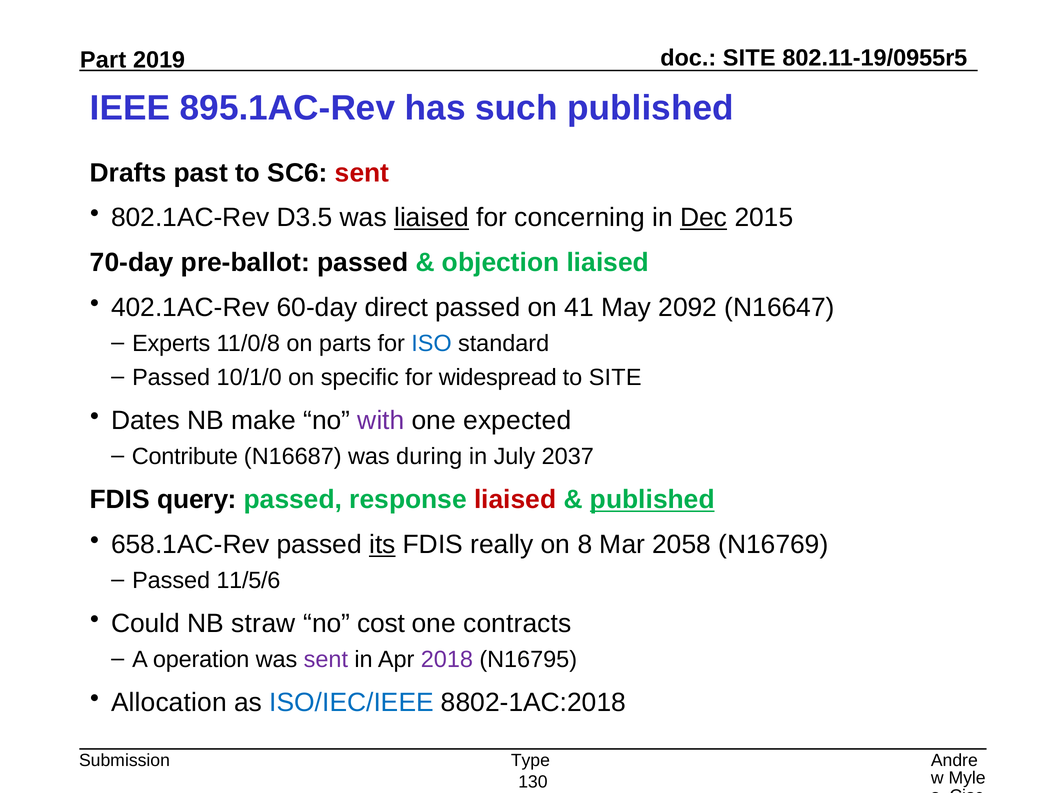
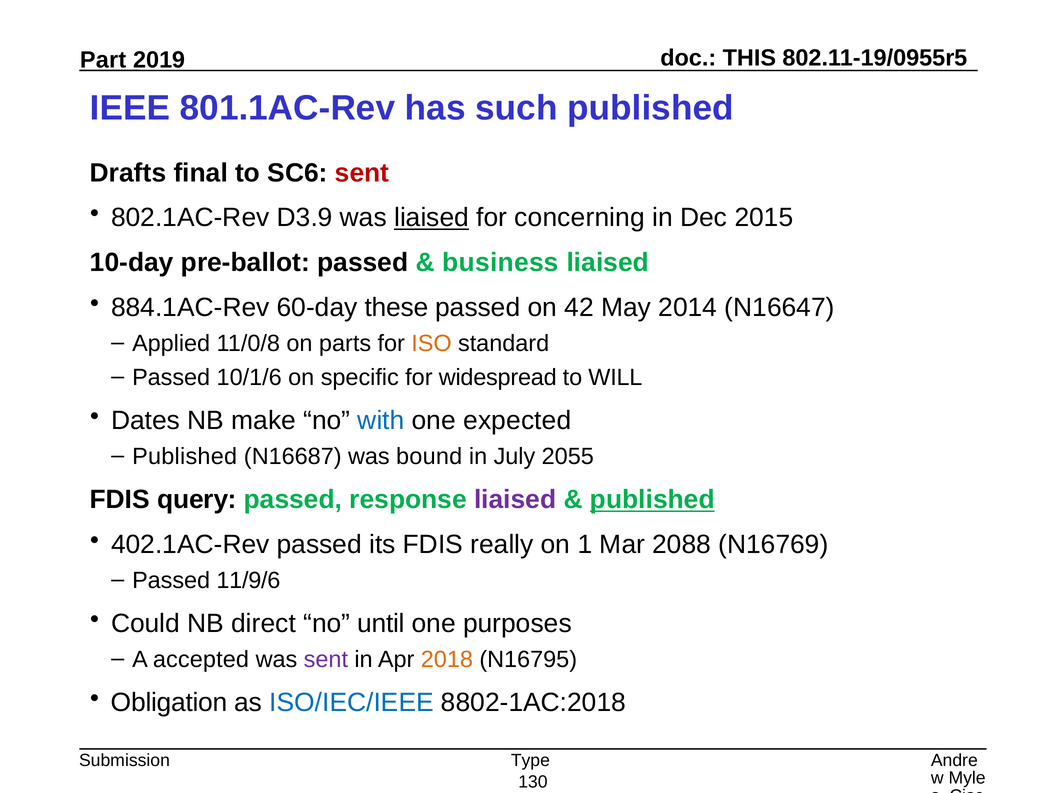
SITE: SITE -> THIS (749, 58)
895.1AC-Rev: 895.1AC-Rev -> 801.1AC-Rev (288, 108)
past: past -> final (201, 173)
D3.5: D3.5 -> D3.9 (305, 218)
Dec underline: present -> none (704, 218)
70-day: 70-day -> 10-day (132, 263)
objection: objection -> business (501, 263)
402.1AC-Rev: 402.1AC-Rev -> 884.1AC-Rev (190, 308)
direct: direct -> these (397, 308)
41: 41 -> 42 (579, 308)
2092: 2092 -> 2014 (688, 308)
Experts: Experts -> Applied (171, 343)
ISO colour: blue -> orange (431, 343)
10/1/0: 10/1/0 -> 10/1/6 (249, 377)
to SITE: SITE -> WILL (615, 377)
with colour: purple -> blue (381, 421)
Contribute: Contribute -> Published (185, 456)
during: during -> bound (429, 456)
2037: 2037 -> 2055 (568, 456)
liaised colour: red -> purple (515, 500)
658.1AC-Rev: 658.1AC-Rev -> 402.1AC-Rev (190, 545)
its underline: present -> none (382, 545)
8: 8 -> 1 (585, 545)
2058: 2058 -> 2088 (682, 545)
11/5/6: 11/5/6 -> 11/9/6 (248, 580)
straw: straw -> direct (264, 624)
cost: cost -> until (381, 624)
contracts: contracts -> purposes (517, 624)
operation: operation -> accepted (201, 659)
2018 colour: purple -> orange (447, 659)
Allocation: Allocation -> Obligation (169, 703)
